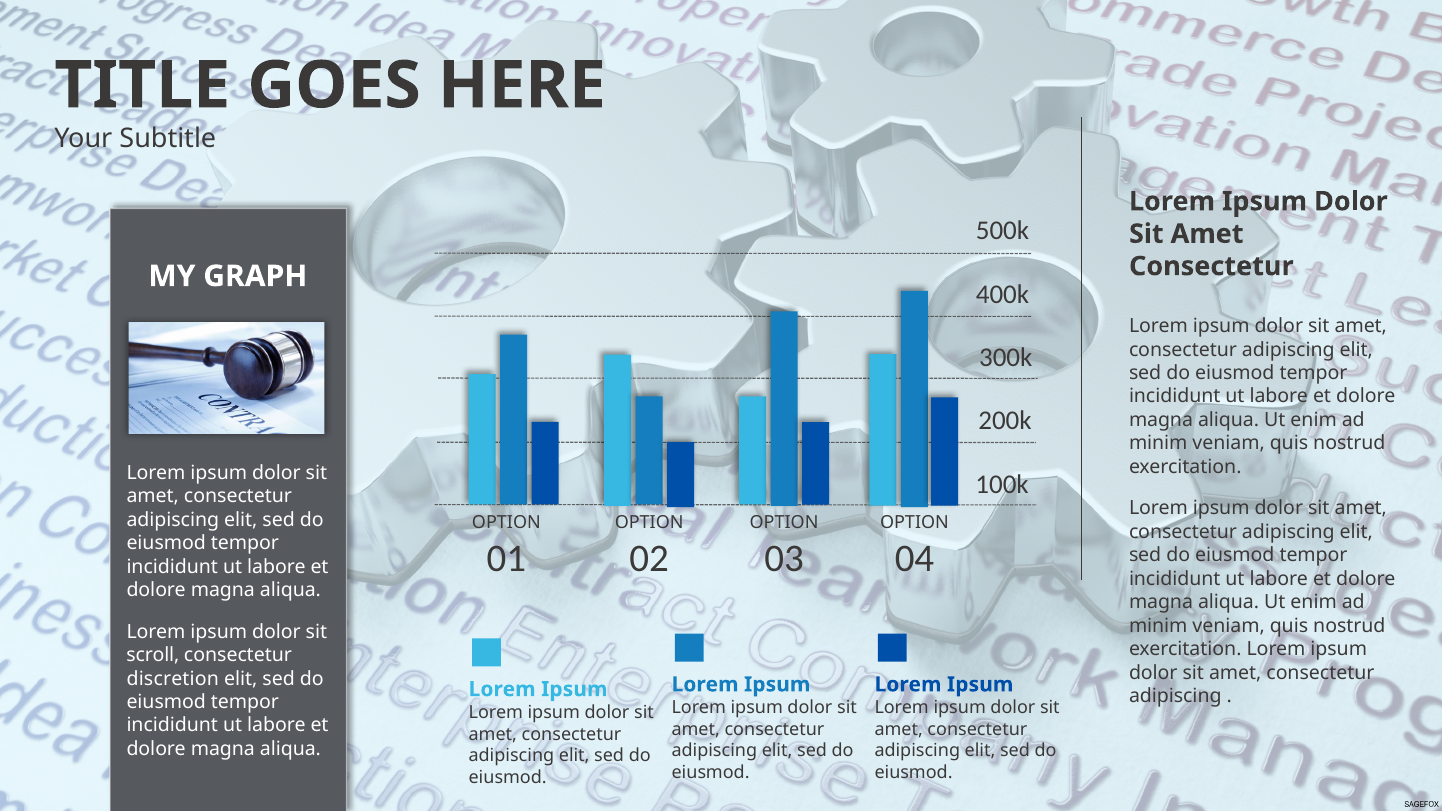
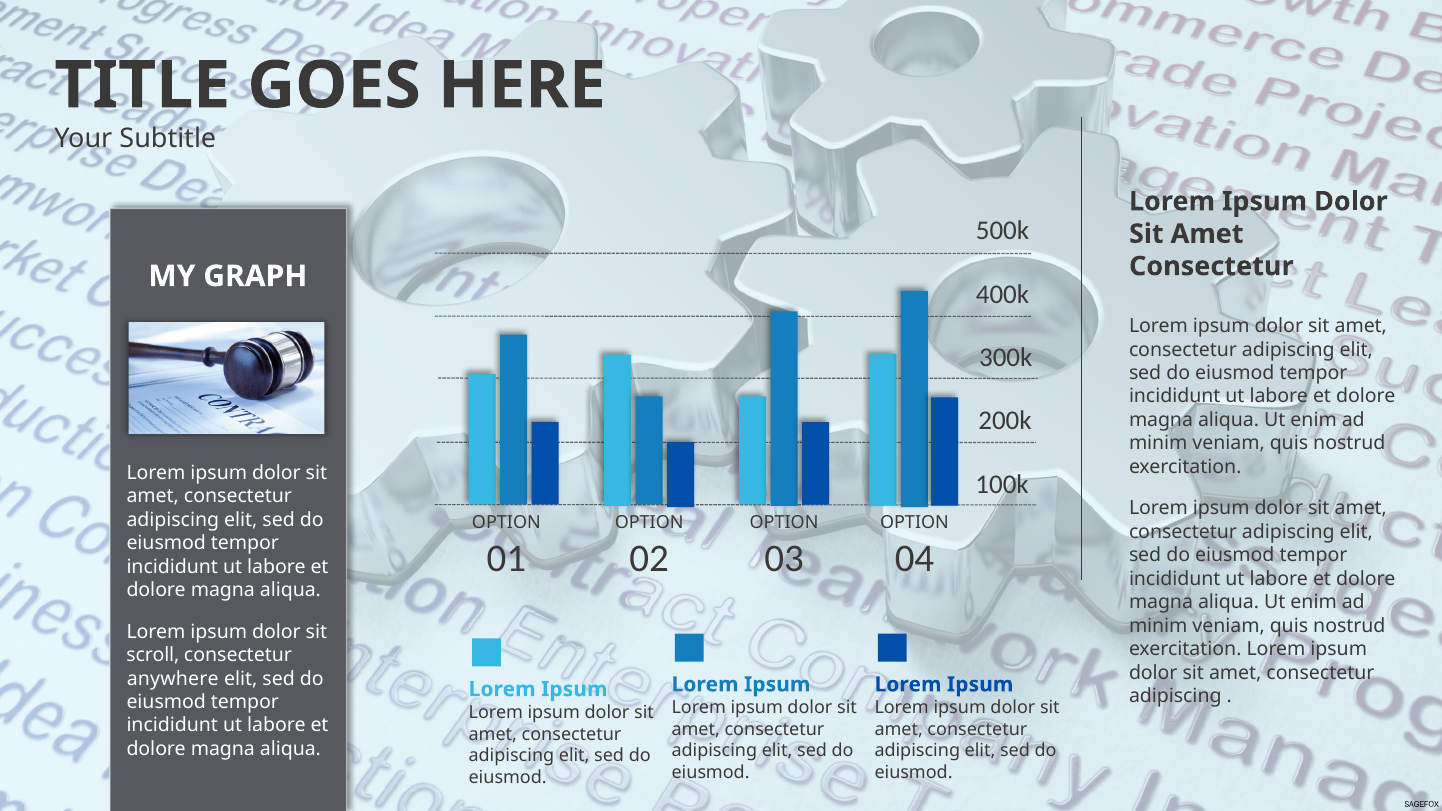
discretion: discretion -> anywhere (173, 679)
